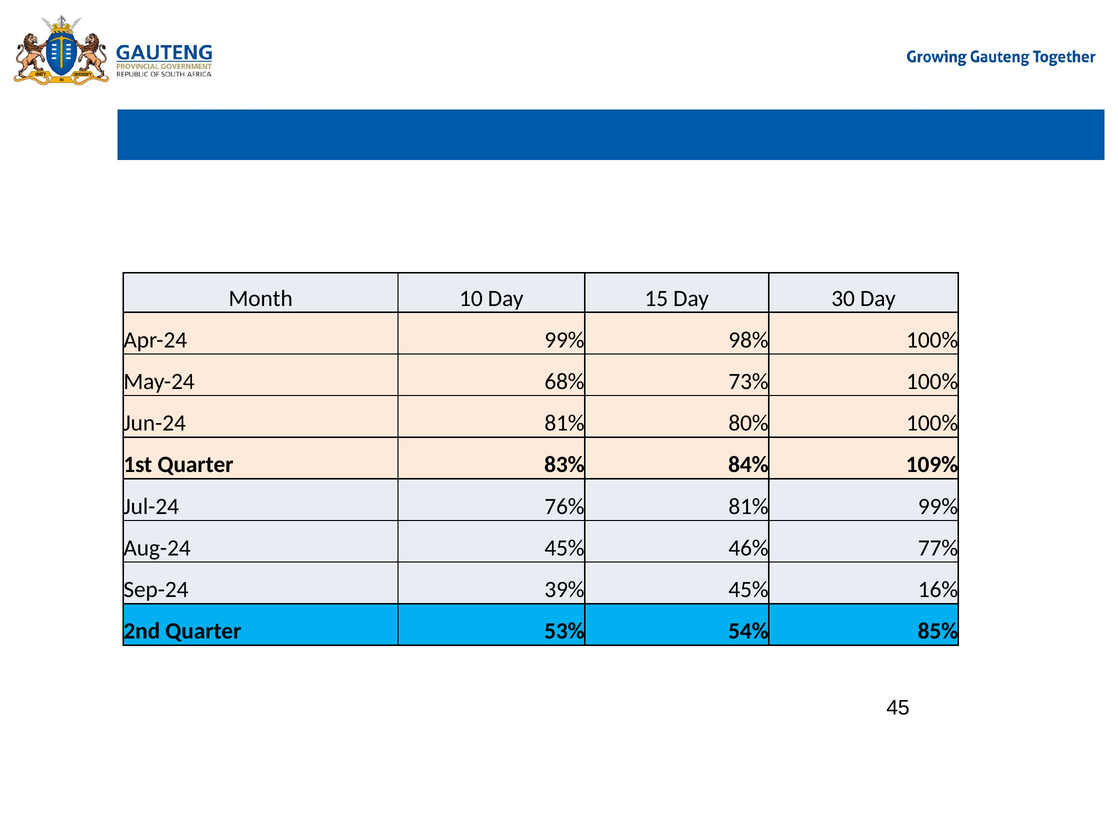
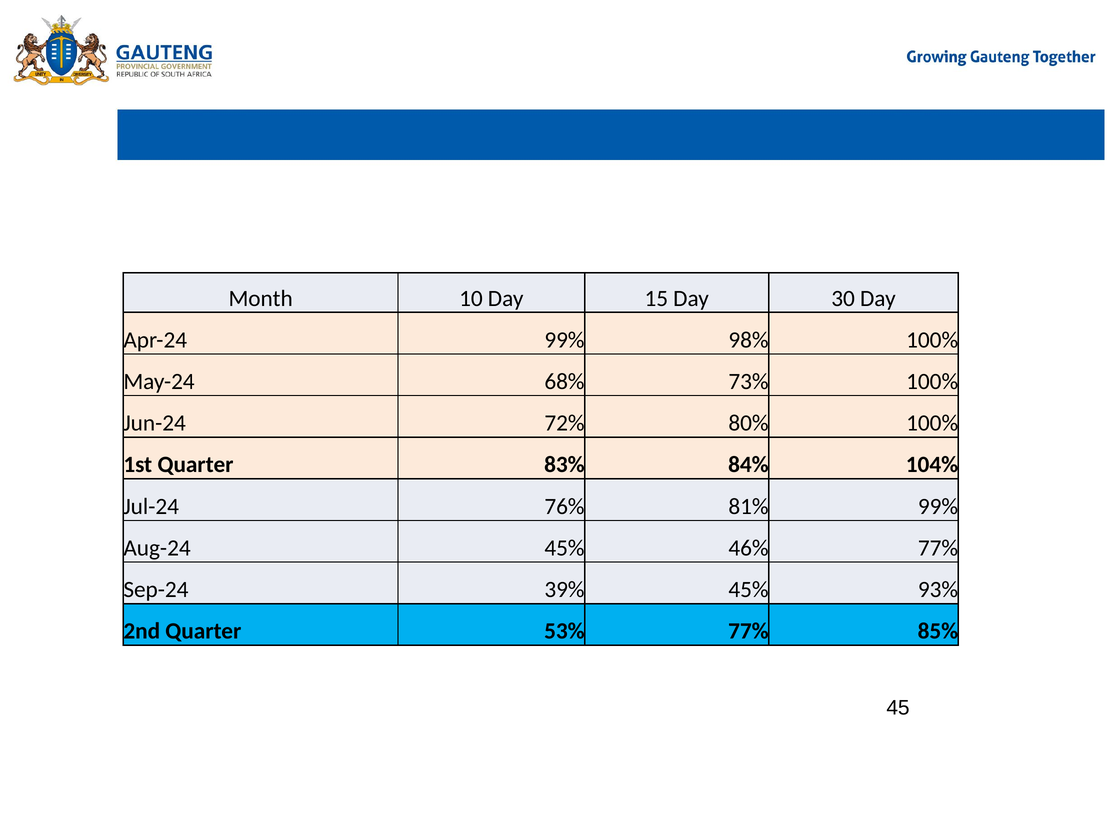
Jun-24 81%: 81% -> 72% (564, 423)
109%: 109% -> 104% (932, 465)
16%: 16% -> 93% (938, 589)
53% 54%: 54% -> 77% (748, 631)
